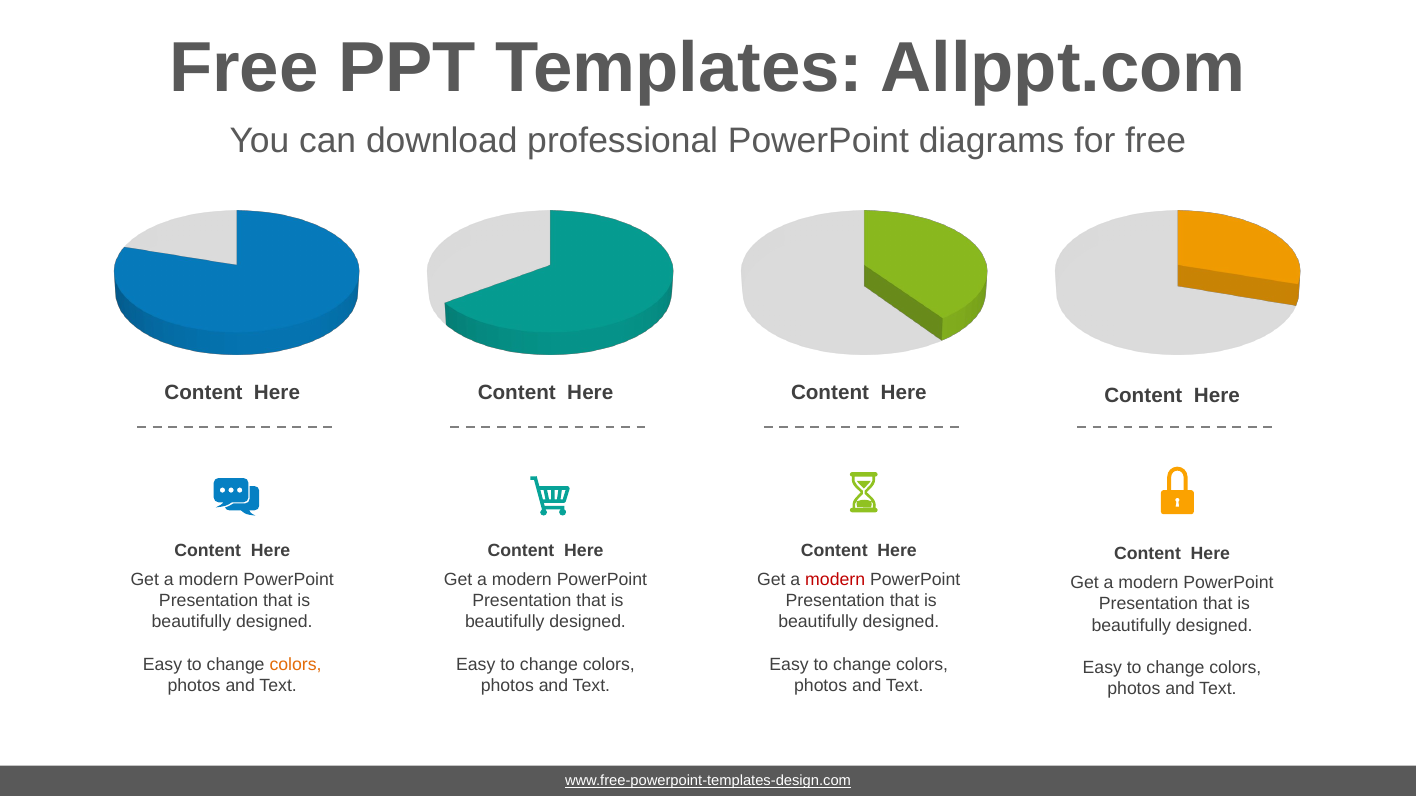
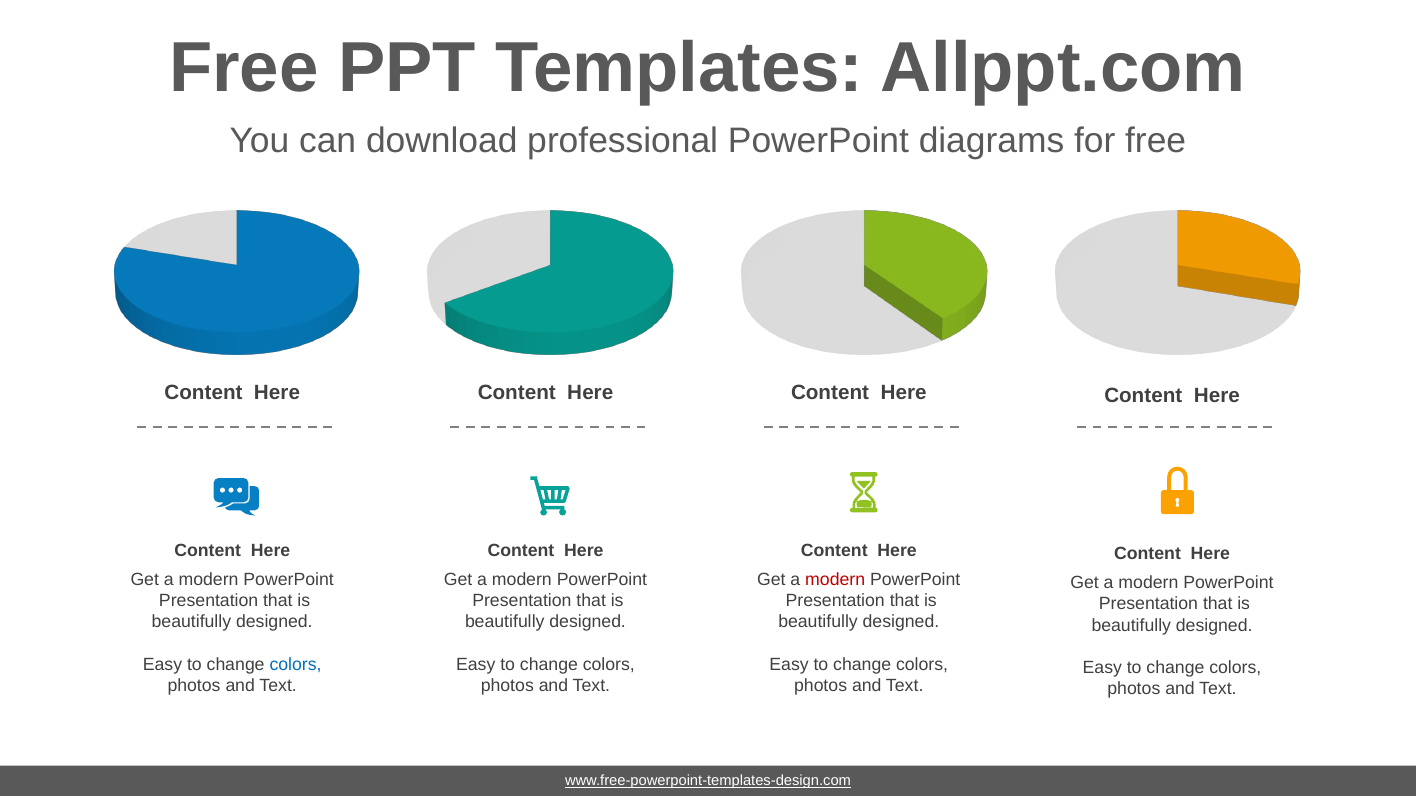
colors colour: orange -> blue (296, 665)
